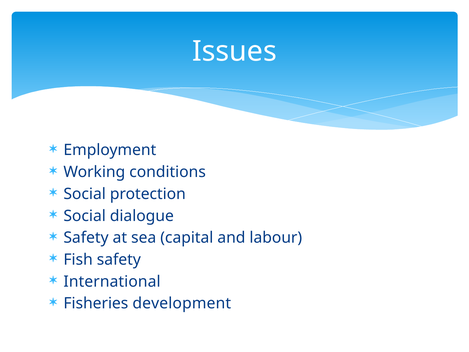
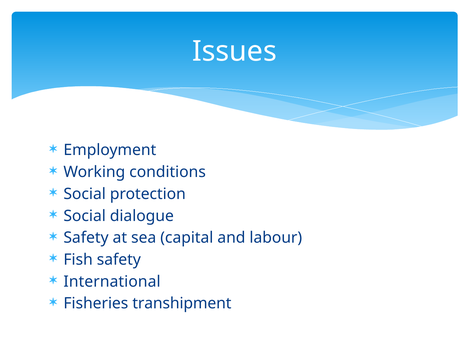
development: development -> transhipment (182, 303)
